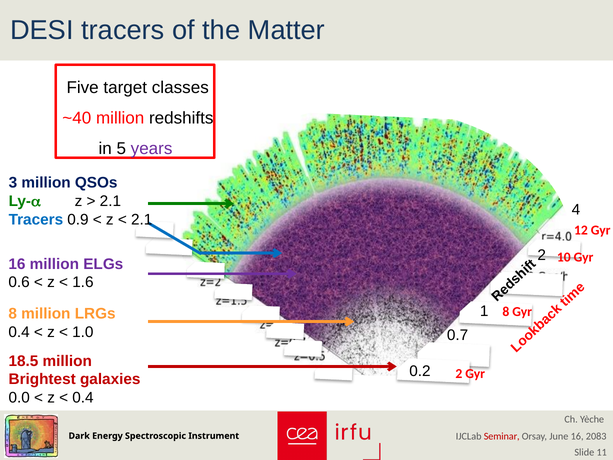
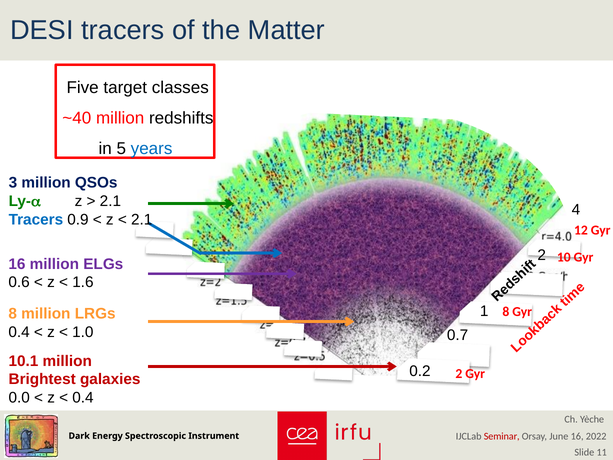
years colour: purple -> blue (152, 149)
18.5: 18.5 -> 10.1 (23, 361)
2083: 2083 -> 2022 (596, 436)
